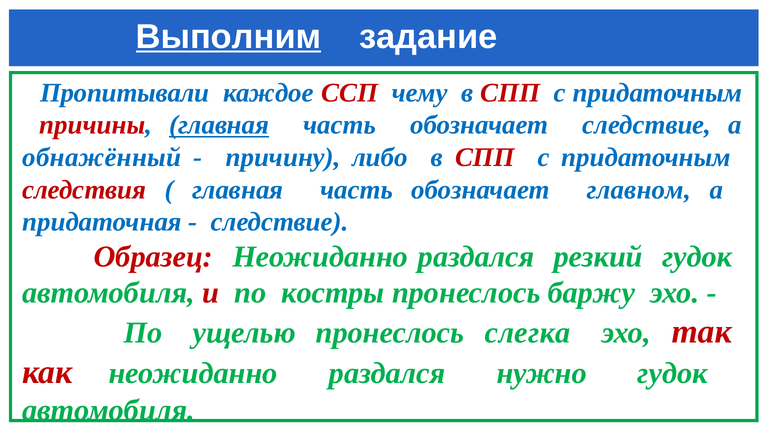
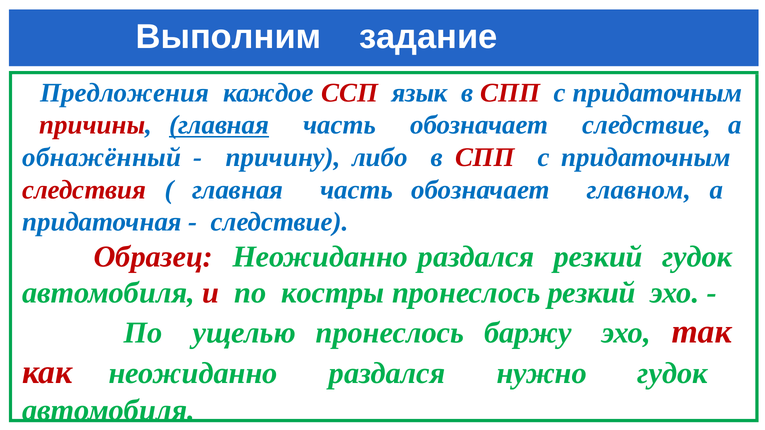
Выполним underline: present -> none (229, 37)
Пропитывали: Пропитывали -> Предложения (125, 93)
чему: чему -> язык (420, 93)
пронеслось баржу: баржу -> резкий (592, 293)
слегка: слегка -> баржу (528, 333)
